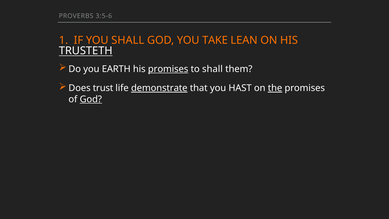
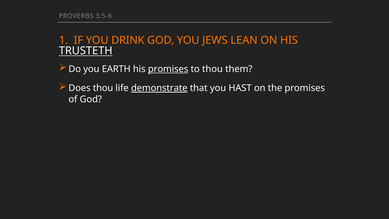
YOU SHALL: SHALL -> DRINK (128, 40)
TAKE: TAKE -> JEWS (215, 40)
to shall: shall -> thou (212, 69)
Does trust: trust -> thou (103, 88)
the underline: present -> none (275, 88)
God underline: present -> none (91, 99)
